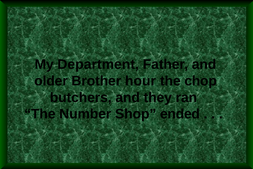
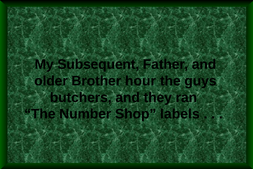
Department: Department -> Subsequent (98, 64)
chop: chop -> guys (201, 81)
ended: ended -> labels (180, 114)
